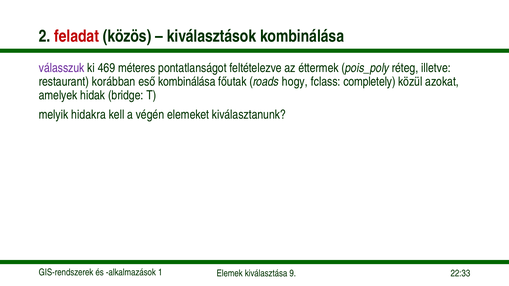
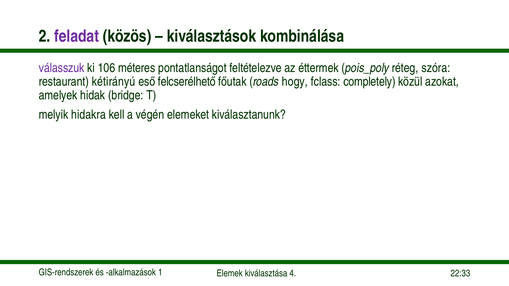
feladat colour: red -> purple (77, 36)
469: 469 -> 106 (106, 68)
illetve: illetve -> szóra (436, 68)
korábban: korábban -> kétirányú (114, 82)
eső kombinálása: kombinálása -> felcserélhető (187, 82)
9: 9 -> 4 (293, 274)
